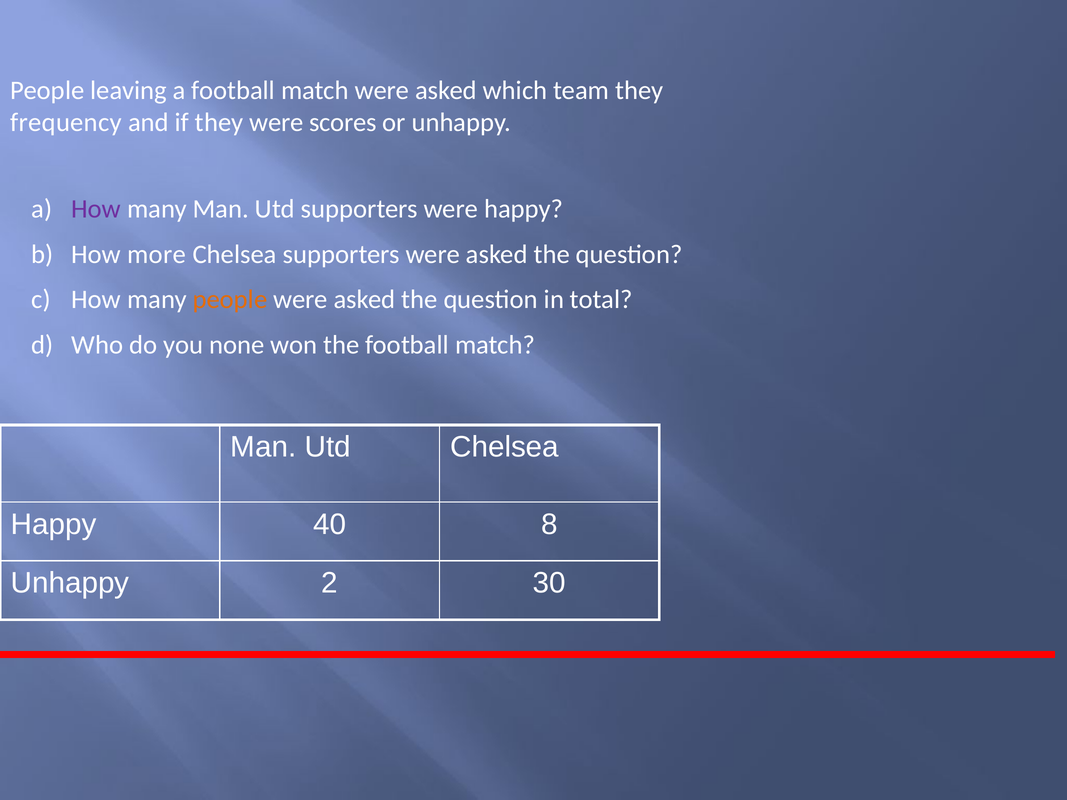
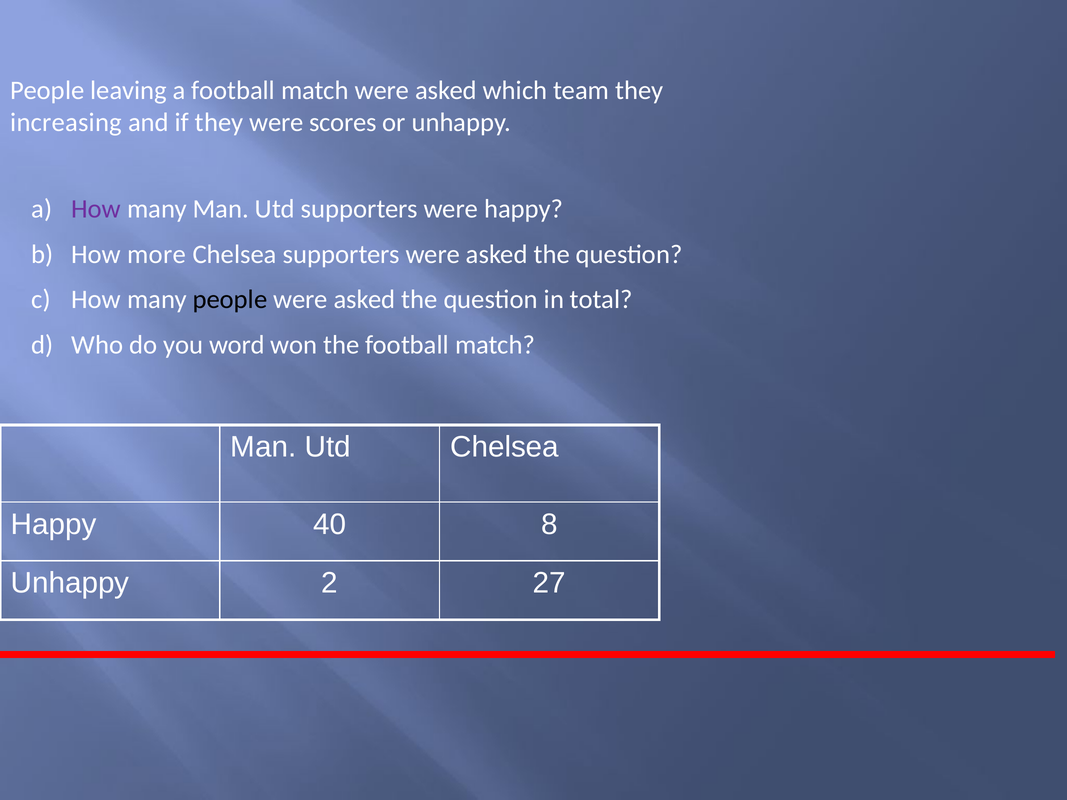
frequency: frequency -> increasing (66, 123)
people colour: orange -> black (230, 300)
none: none -> word (237, 345)
30: 30 -> 27 (549, 583)
